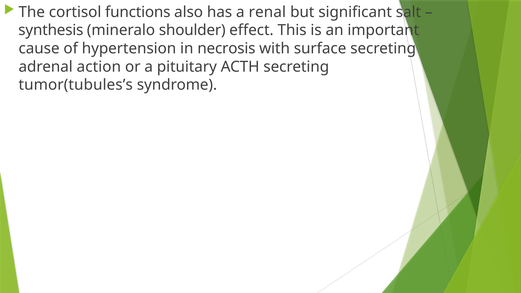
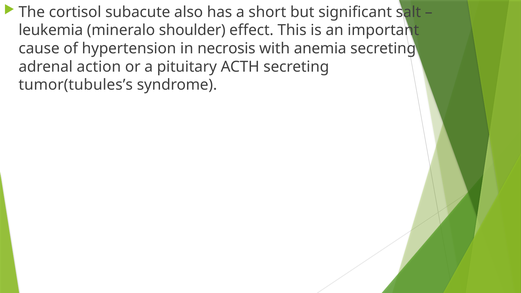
functions: functions -> subacute (138, 12)
renal: renal -> short (267, 12)
synthesis: synthesis -> leukemia (51, 30)
surface: surface -> anemia (320, 49)
